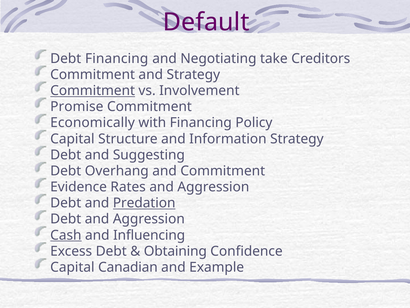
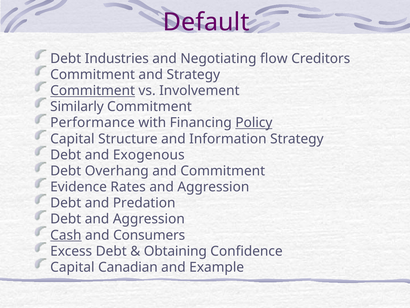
Debt Financing: Financing -> Industries (117, 58)
take: take -> flow (274, 58)
Promise: Promise -> Similarly (77, 107)
Economically: Economically -> Performance (93, 123)
Policy underline: none -> present (254, 123)
Suggesting: Suggesting -> Exogenous (149, 155)
Predation underline: present -> none (144, 203)
Influencing: Influencing -> Consumers (149, 235)
